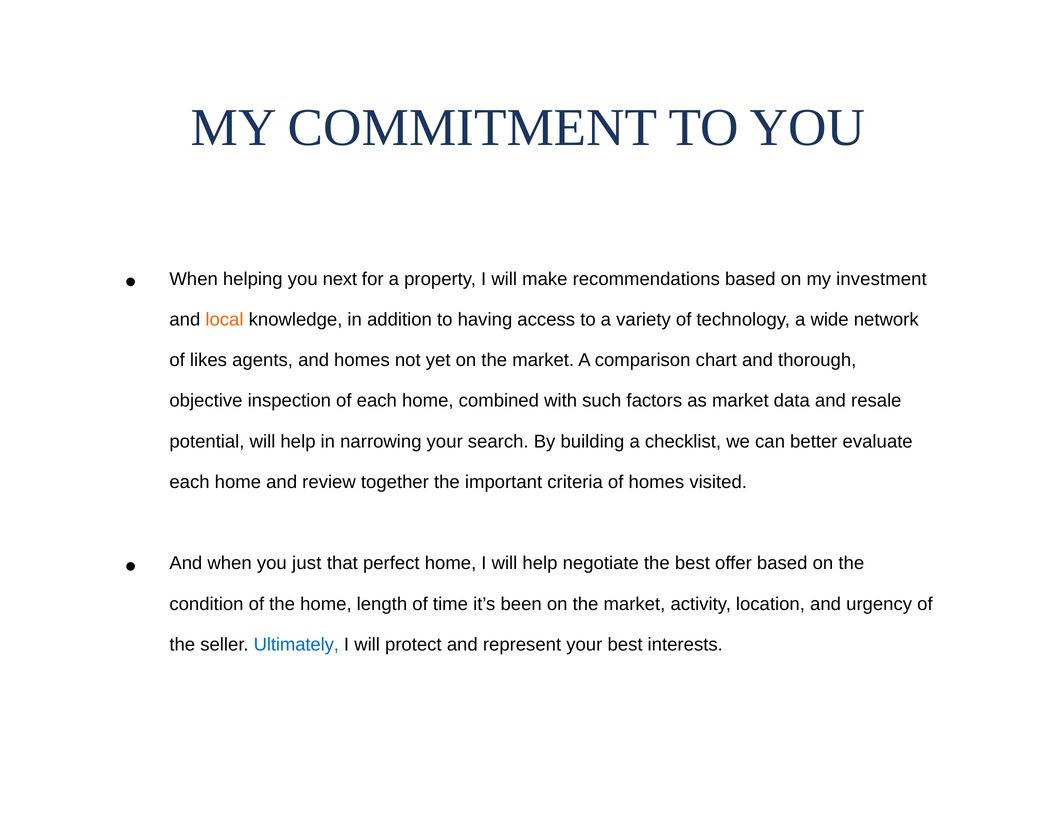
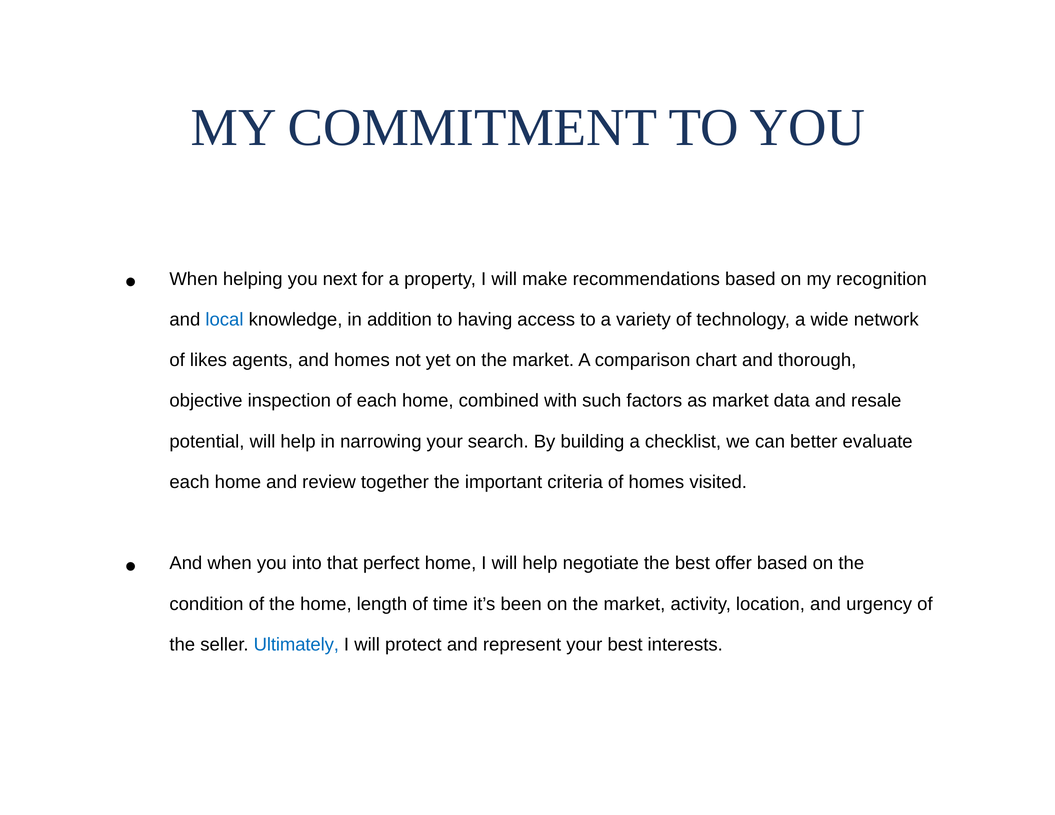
investment: investment -> recognition (882, 279)
local colour: orange -> blue (224, 320)
just: just -> into (307, 563)
